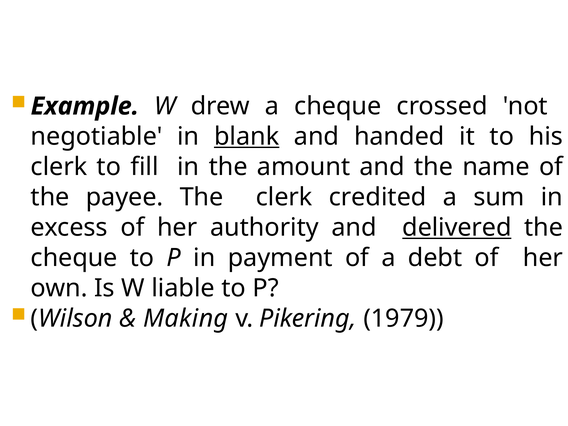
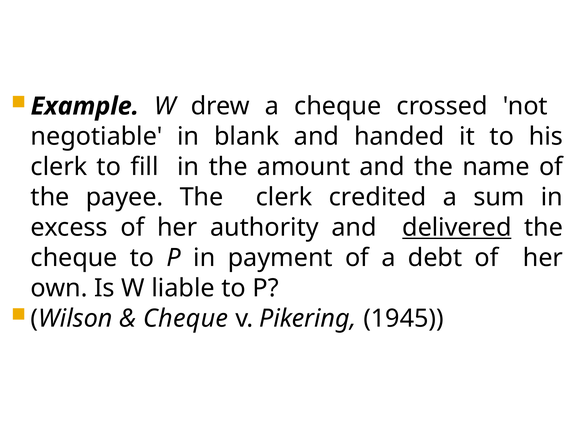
blank underline: present -> none (247, 137)
Making: Making -> Cheque (186, 318)
1979: 1979 -> 1945 (404, 318)
